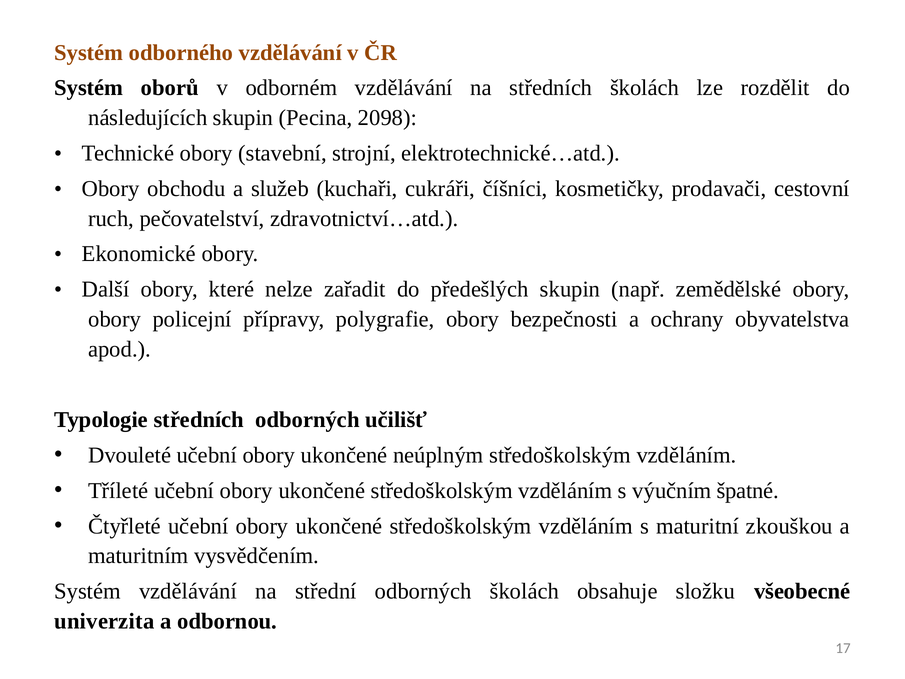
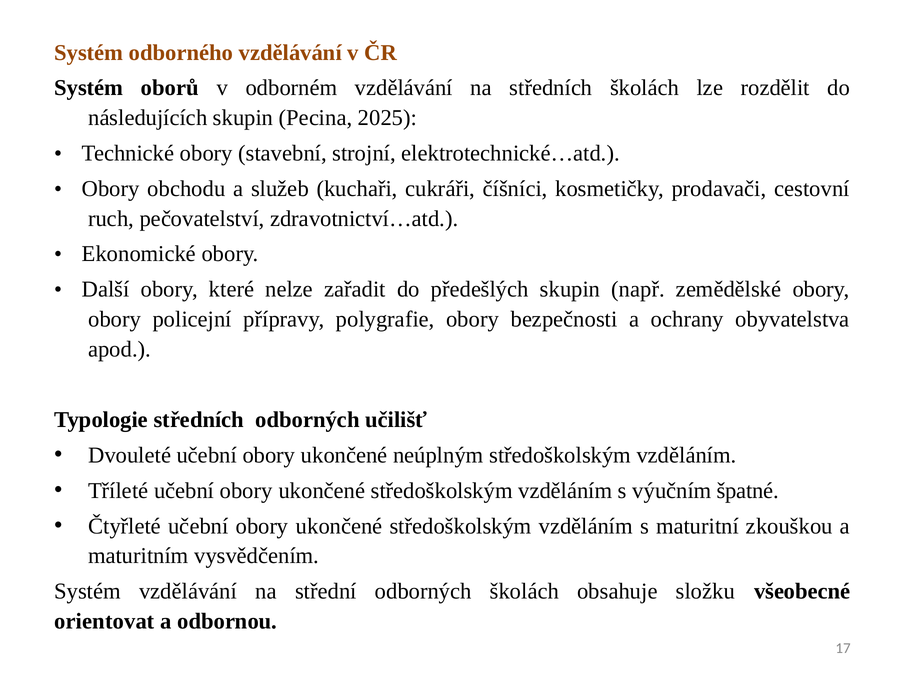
2098: 2098 -> 2025 (387, 118)
univerzita: univerzita -> orientovat (104, 621)
